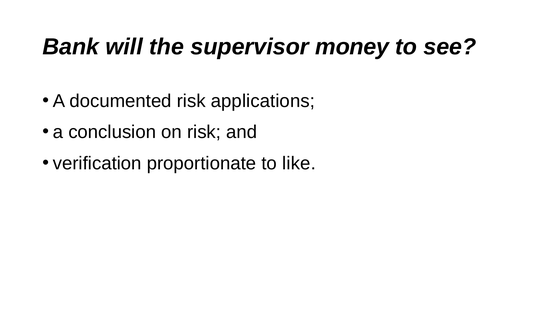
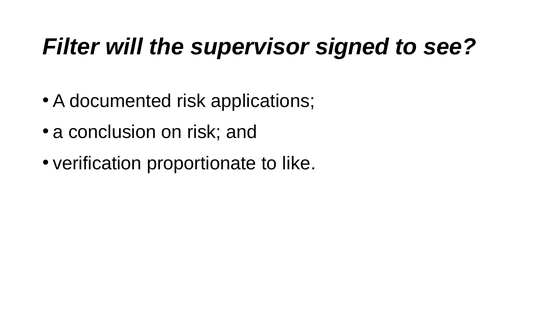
Bank: Bank -> Filter (71, 47)
money: money -> signed (352, 47)
